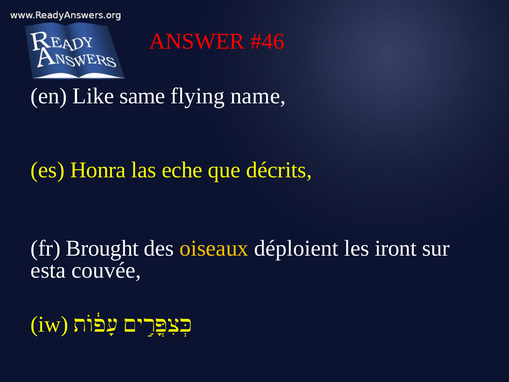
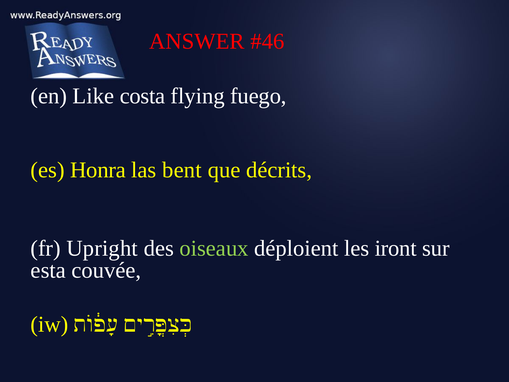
same: same -> costa (142, 96)
name: name -> fuego (258, 96)
eche: eche -> bent (182, 170)
Brought: Brought -> Upright (102, 248)
oiseaux colour: yellow -> light green (214, 248)
